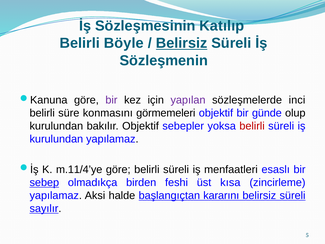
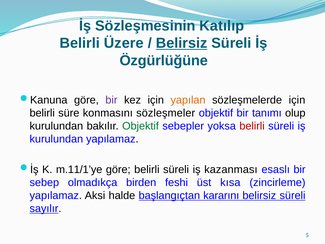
Böyle: Böyle -> Üzere (124, 43)
Sözleşmenin: Sözleşmenin -> Özgürlüğüne (164, 60)
yapılan colour: purple -> orange (188, 100)
sözleşmelerde inci: inci -> için (297, 100)
görmemeleri: görmemeleri -> sözleşmeler (166, 113)
günde: günde -> tanımı (267, 113)
Objektif colour: black -> green (141, 126)
m.11/4’ye: m.11/4’ye -> m.11/1’ye (79, 169)
menfaatleri: menfaatleri -> kazanması (231, 169)
sebep underline: present -> none (44, 182)
